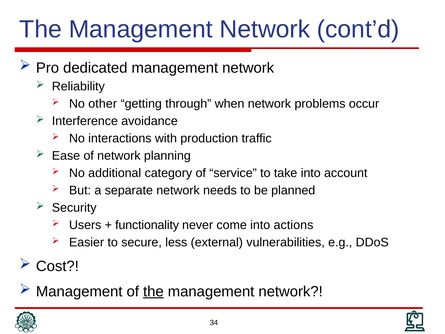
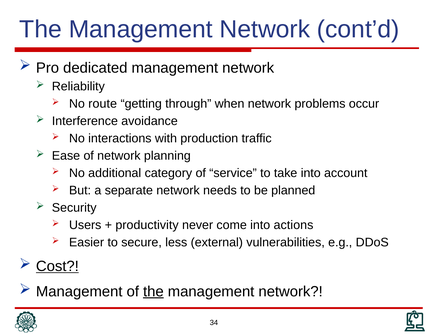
other: other -> route (103, 104)
functionality: functionality -> productivity (147, 225)
Cost underline: none -> present (57, 266)
